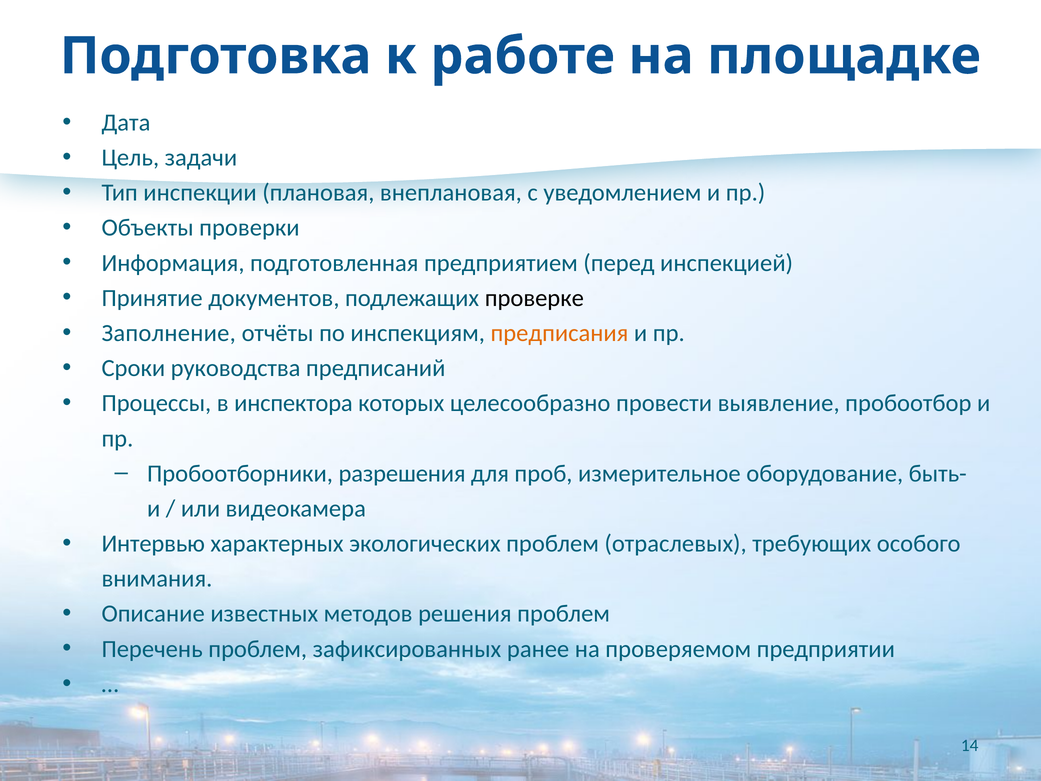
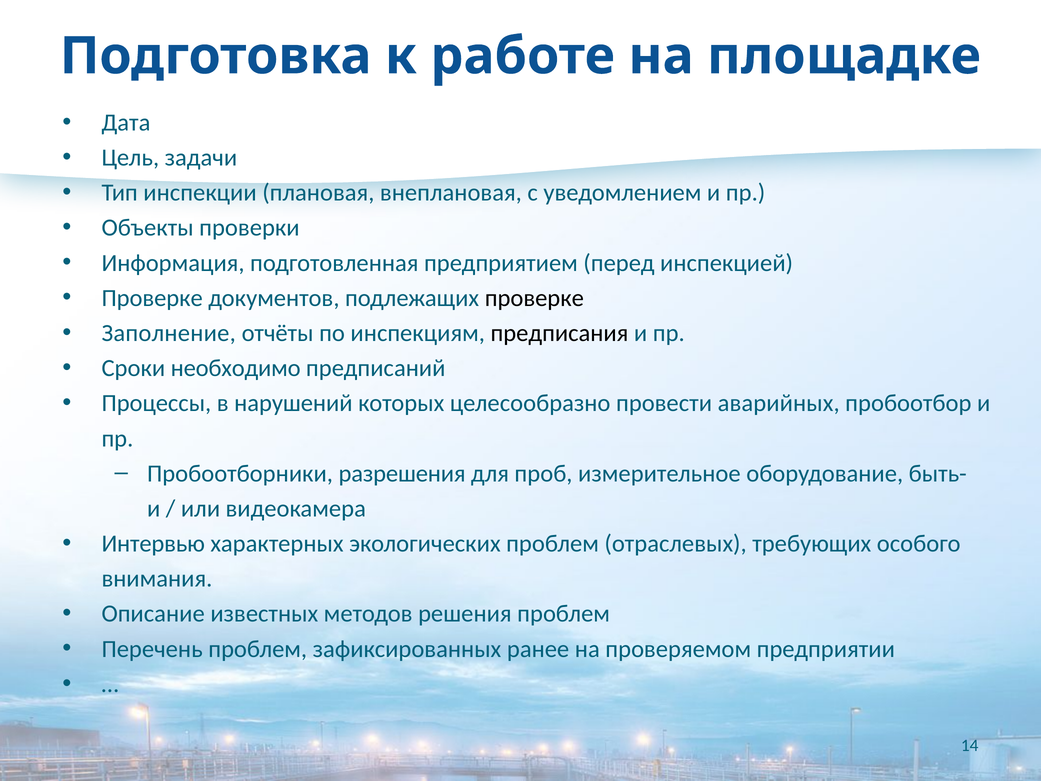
Принятие: Принятие -> Проверке (152, 298)
предписания colour: orange -> black (559, 333)
руководства: руководства -> необходимо (236, 368)
инспектора: инспектора -> нарушений (293, 403)
выявление: выявление -> аварийных (779, 403)
